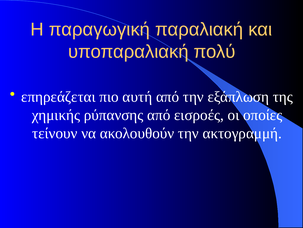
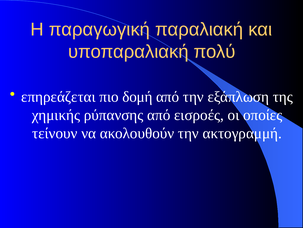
αυτή: αυτή -> δομή (137, 97)
